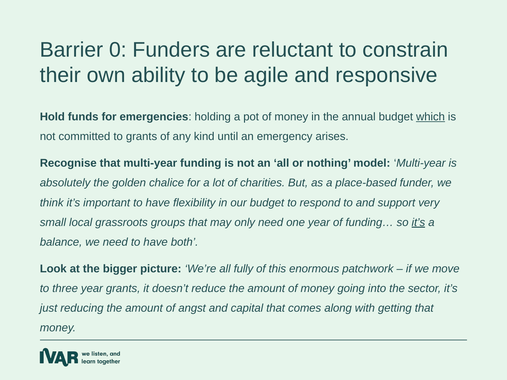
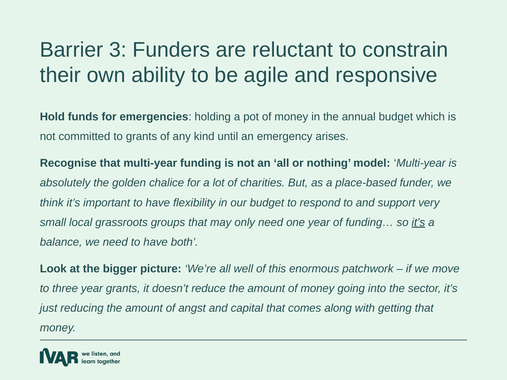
0: 0 -> 3 (118, 50)
which underline: present -> none (431, 117)
fully: fully -> well (243, 269)
